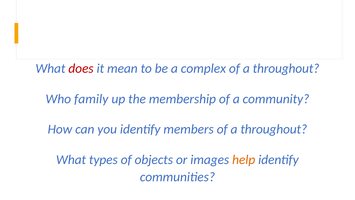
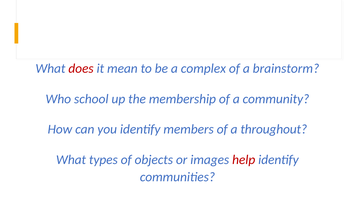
throughout: throughout -> brainstorm (286, 68)
family: family -> school (91, 99)
help colour: orange -> red (244, 159)
